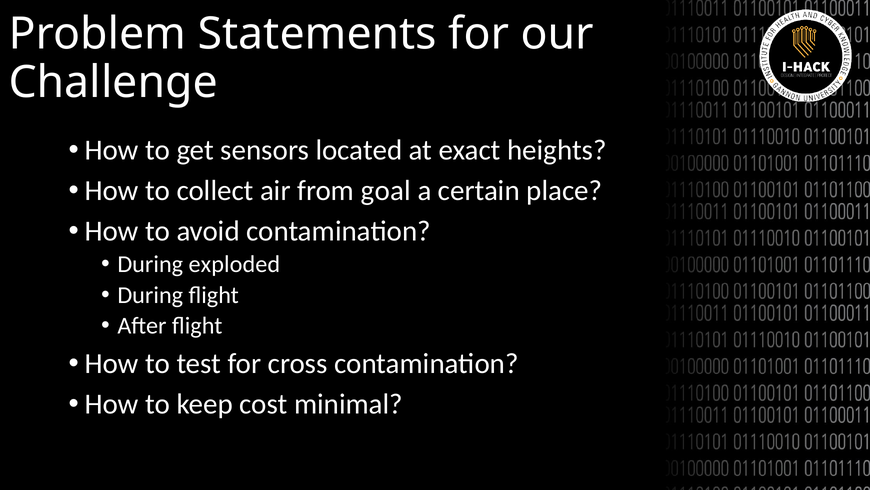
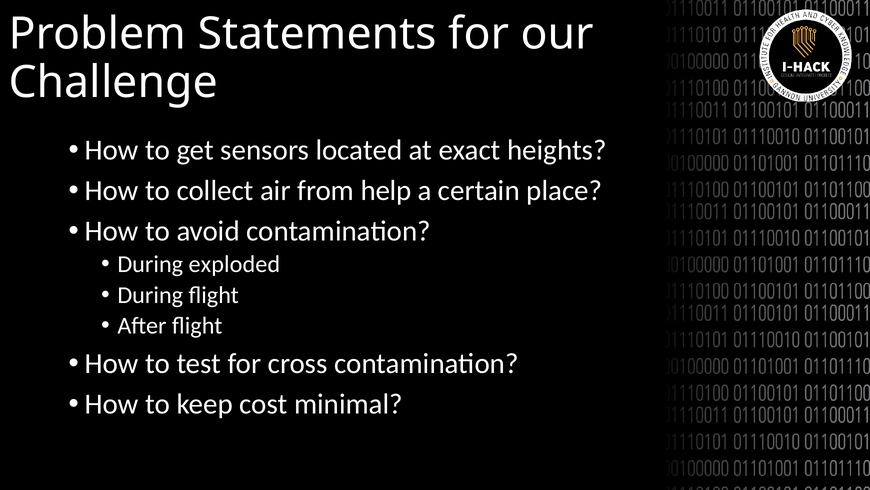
goal: goal -> help (386, 190)
